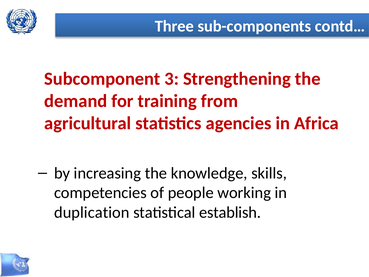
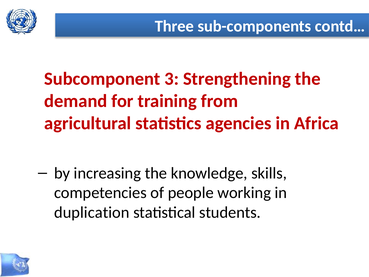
establish: establish -> students (230, 212)
